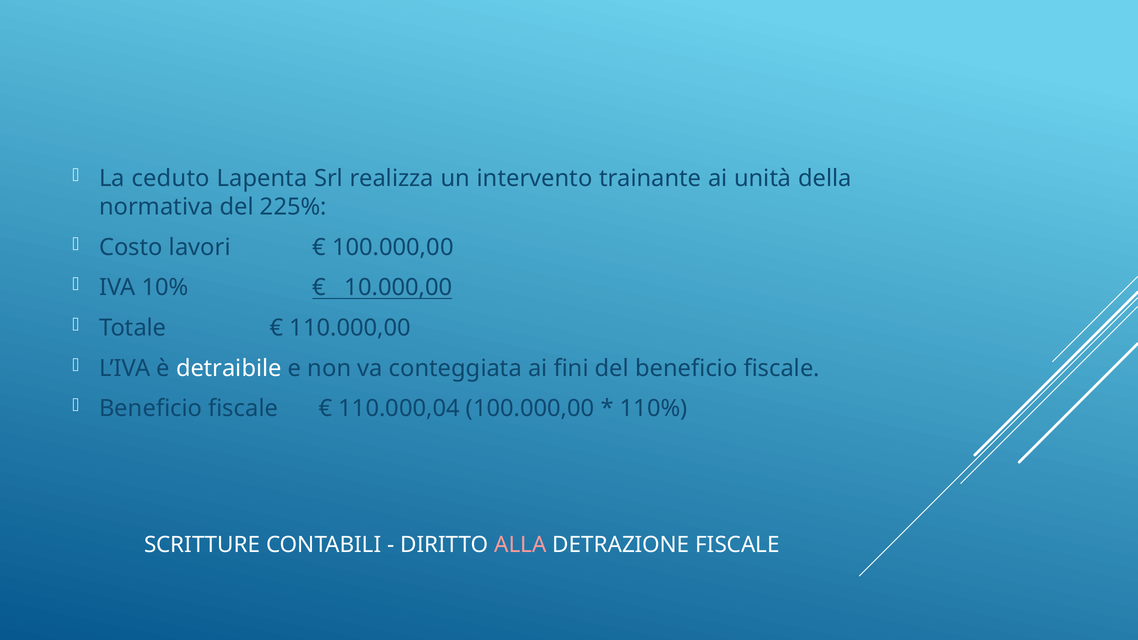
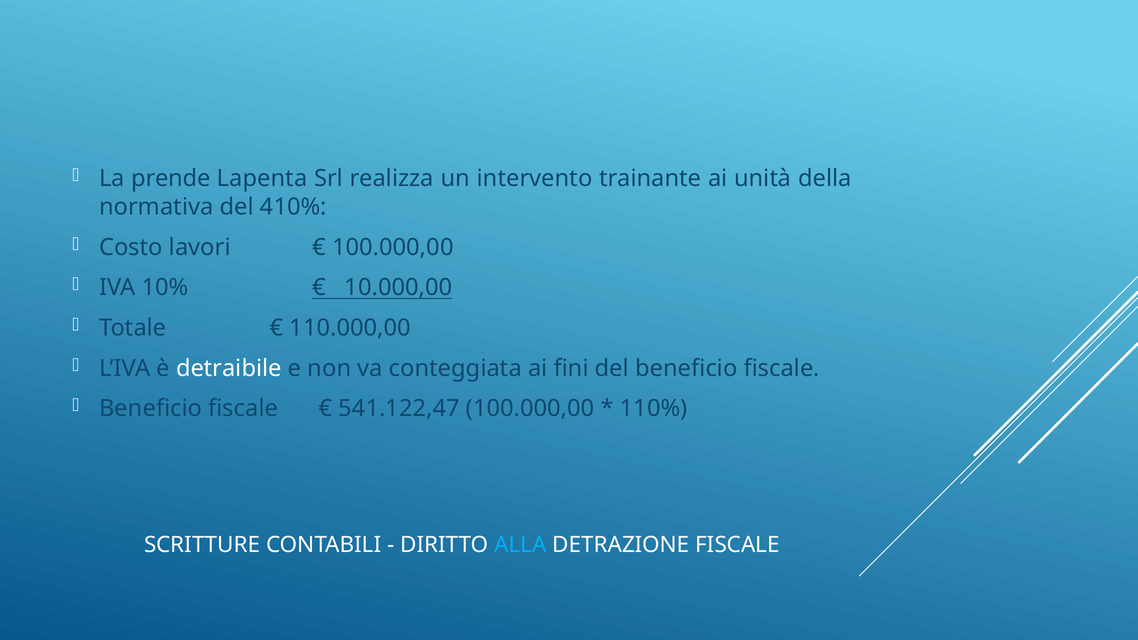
ceduto: ceduto -> prende (171, 179)
225%: 225% -> 410% (293, 207)
110.000,04: 110.000,04 -> 541.122,47 (399, 409)
ALLA colour: pink -> light blue (520, 545)
